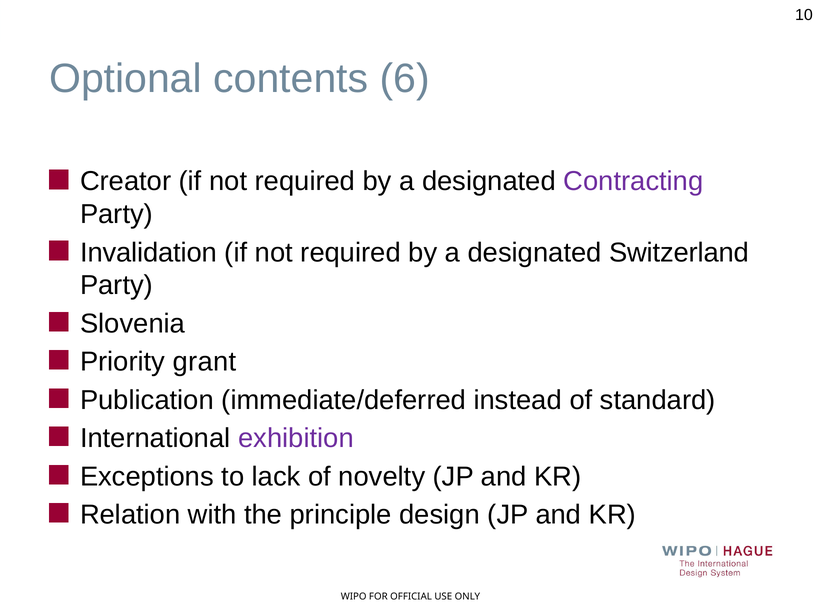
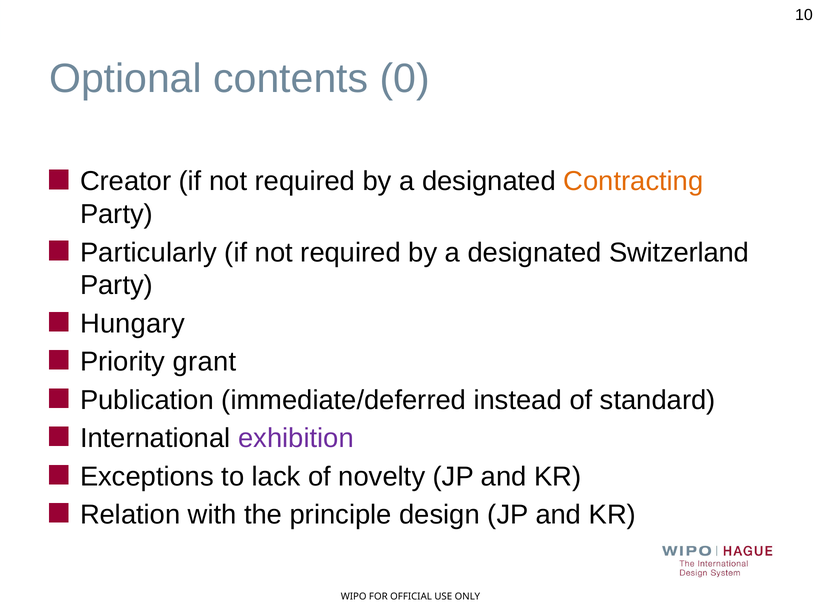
6: 6 -> 0 (405, 79)
Contracting colour: purple -> orange (633, 182)
Invalidation: Invalidation -> Particularly (148, 253)
Slovenia: Slovenia -> Hungary (132, 324)
